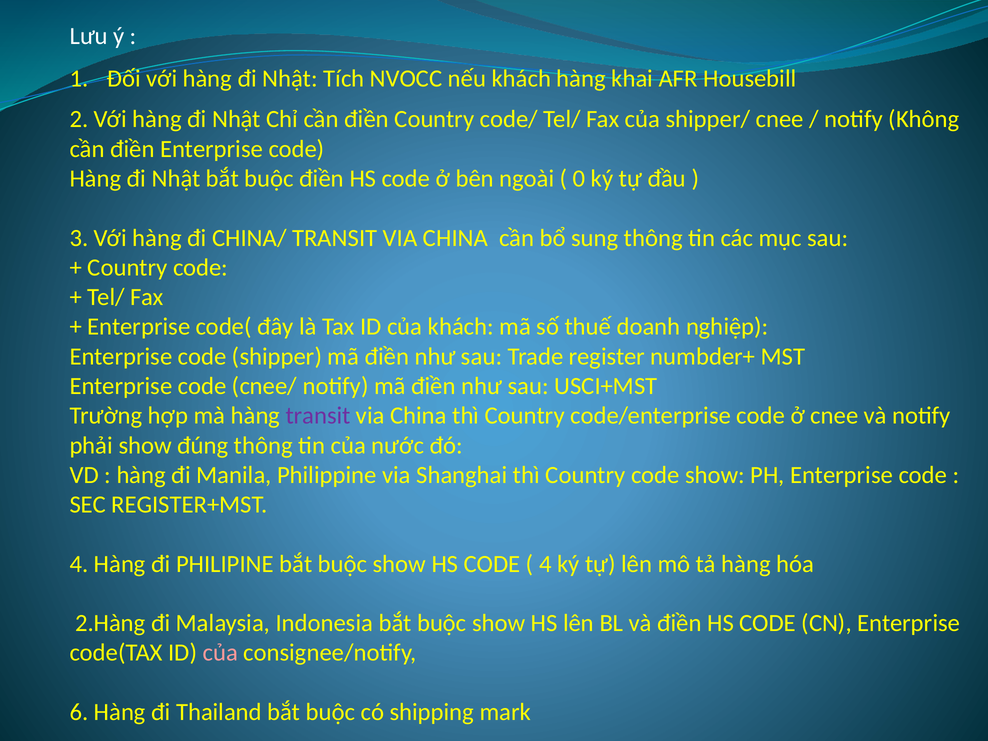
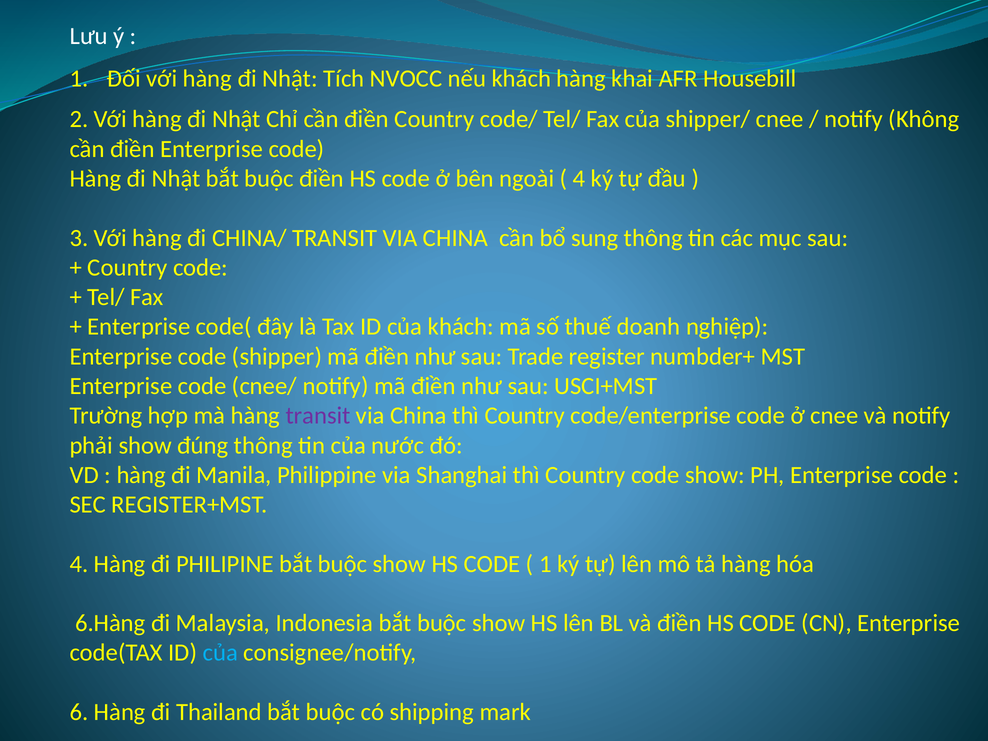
0: 0 -> 4 (579, 179)
4: 4 -> 1 (545, 564)
2.Hàng: 2.Hàng -> 6.Hàng (110, 623)
của colour: pink -> light blue (220, 653)
